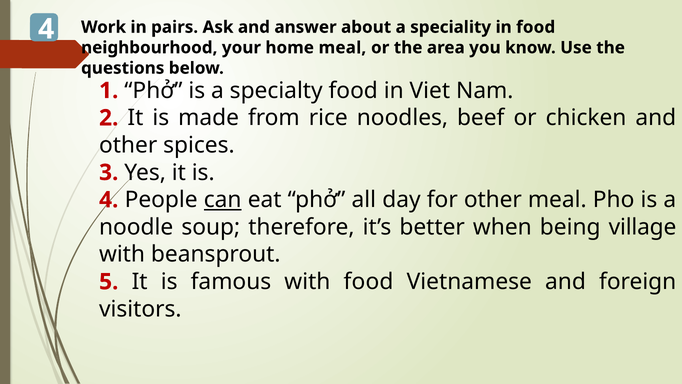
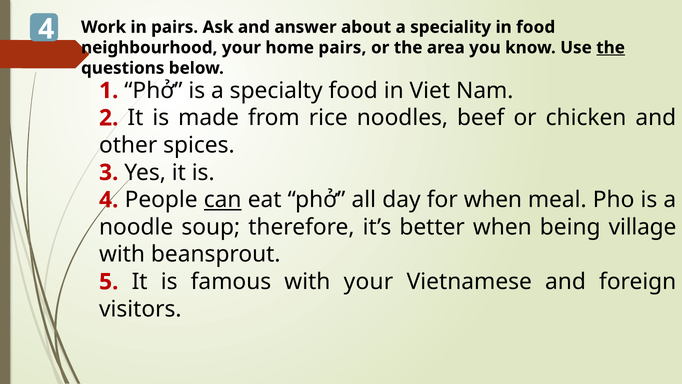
home meal: meal -> pairs (342, 48)
the underline: none -> present (611, 48)
for other: other -> when (493, 200)
with food: food -> your (368, 282)
